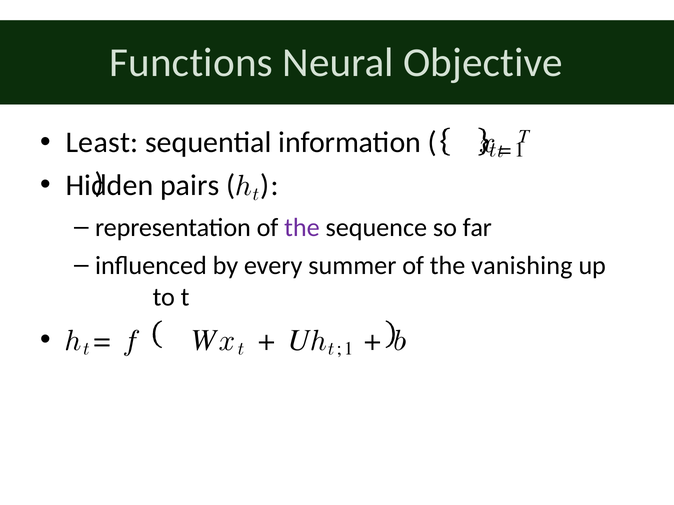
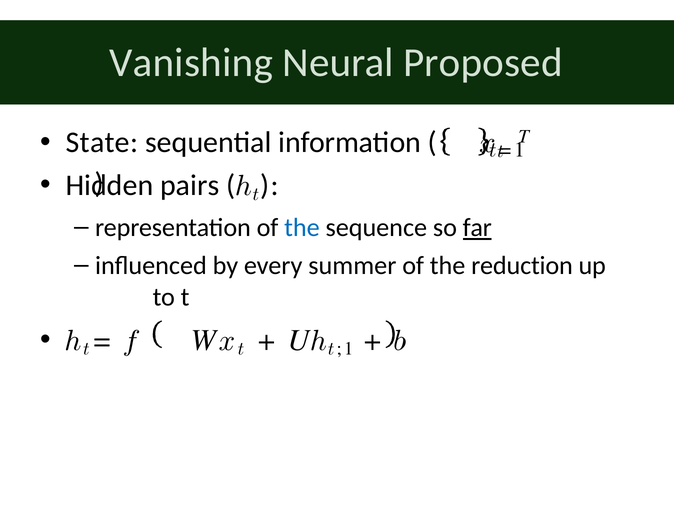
Functions: Functions -> Vanishing (191, 63)
Objective: Objective -> Proposed (483, 63)
Least: Least -> State (102, 143)
the colour: purple -> blue (302, 228)
far underline: none -> present (477, 228)
vanishing: vanishing -> reduction (522, 266)
